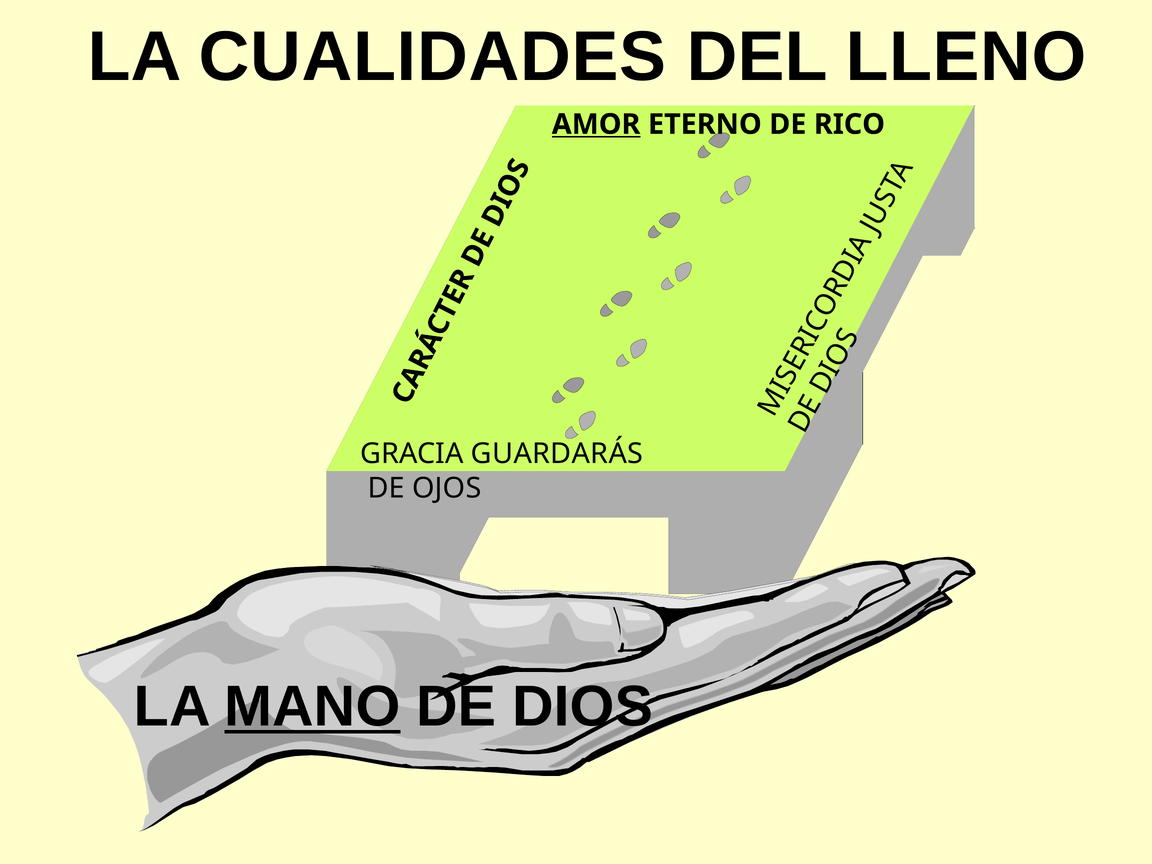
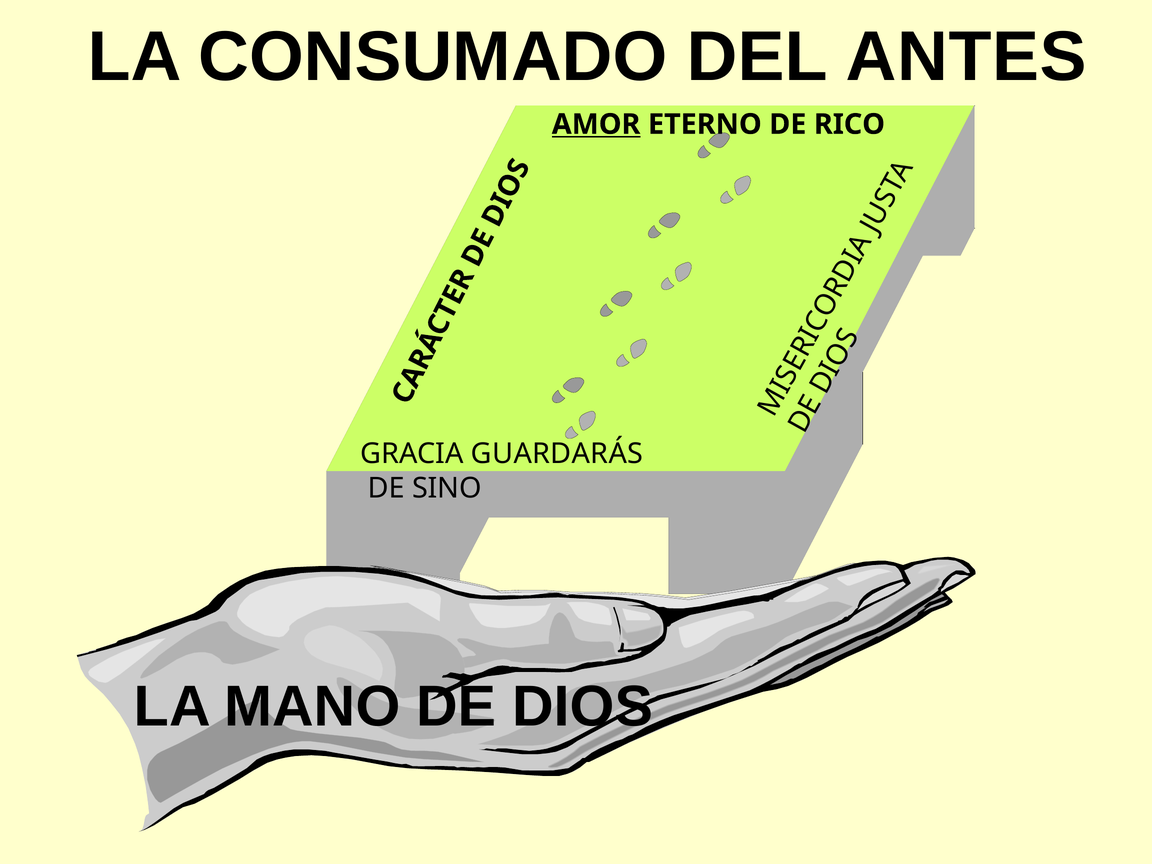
CUALIDADES: CUALIDADES -> CONSUMADO (433, 57)
LLENO: LLENO -> ANTES (966, 57)
OJOS: OJOS -> SINO (447, 488)
MANO underline: present -> none (312, 707)
